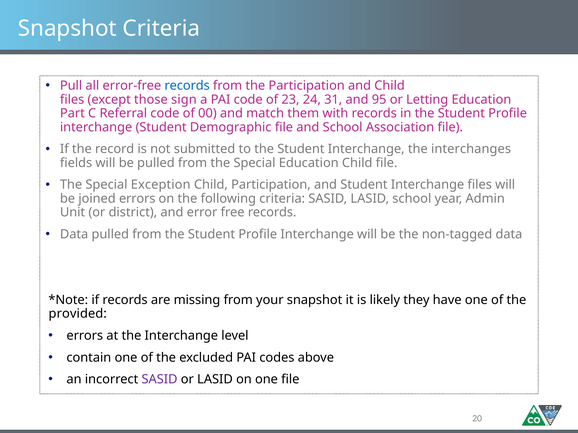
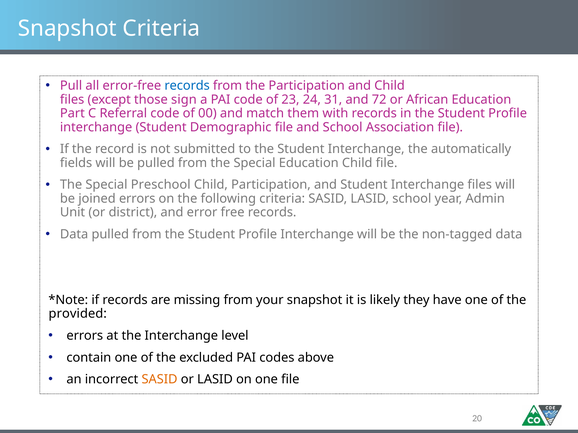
95: 95 -> 72 (379, 100)
Letting: Letting -> African (427, 100)
interchanges: interchanges -> automatically (471, 149)
Exception: Exception -> Preschool (161, 185)
SASID colour: purple -> orange (160, 380)
